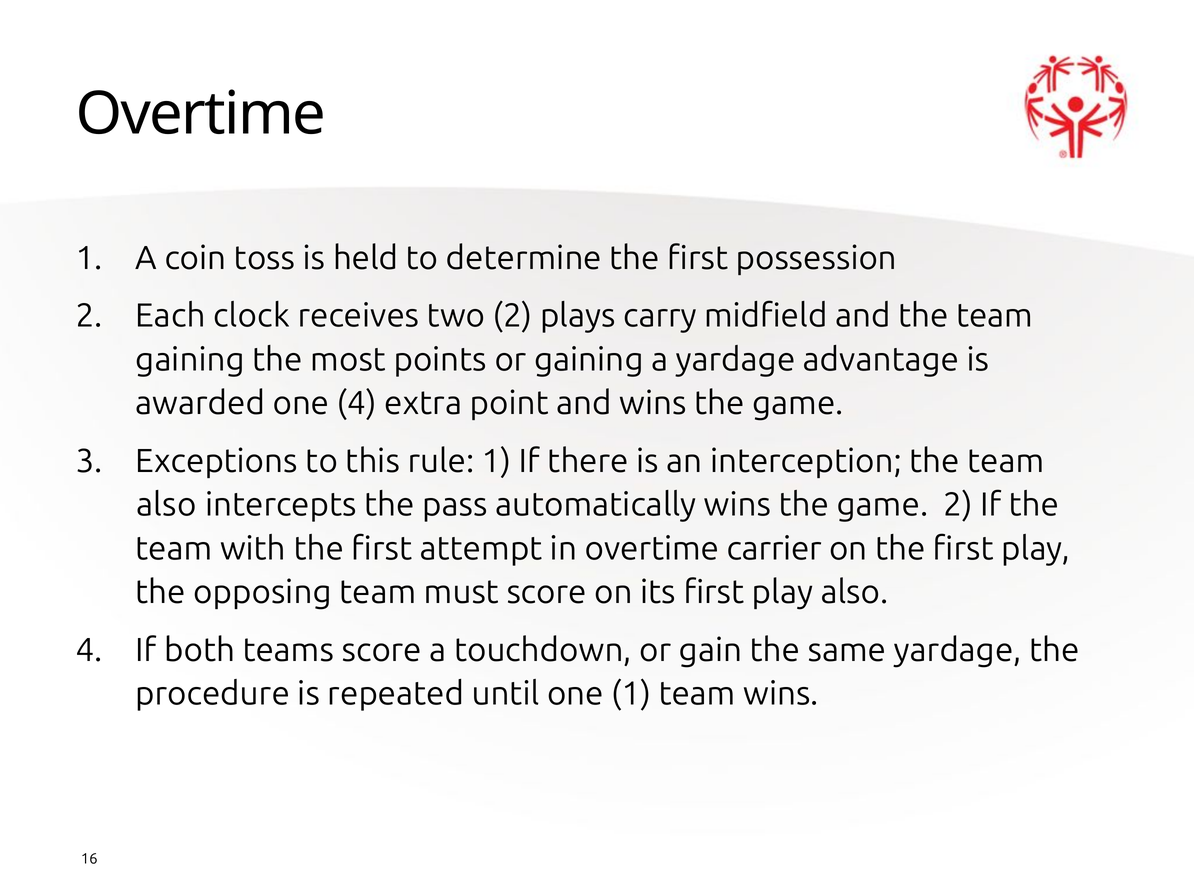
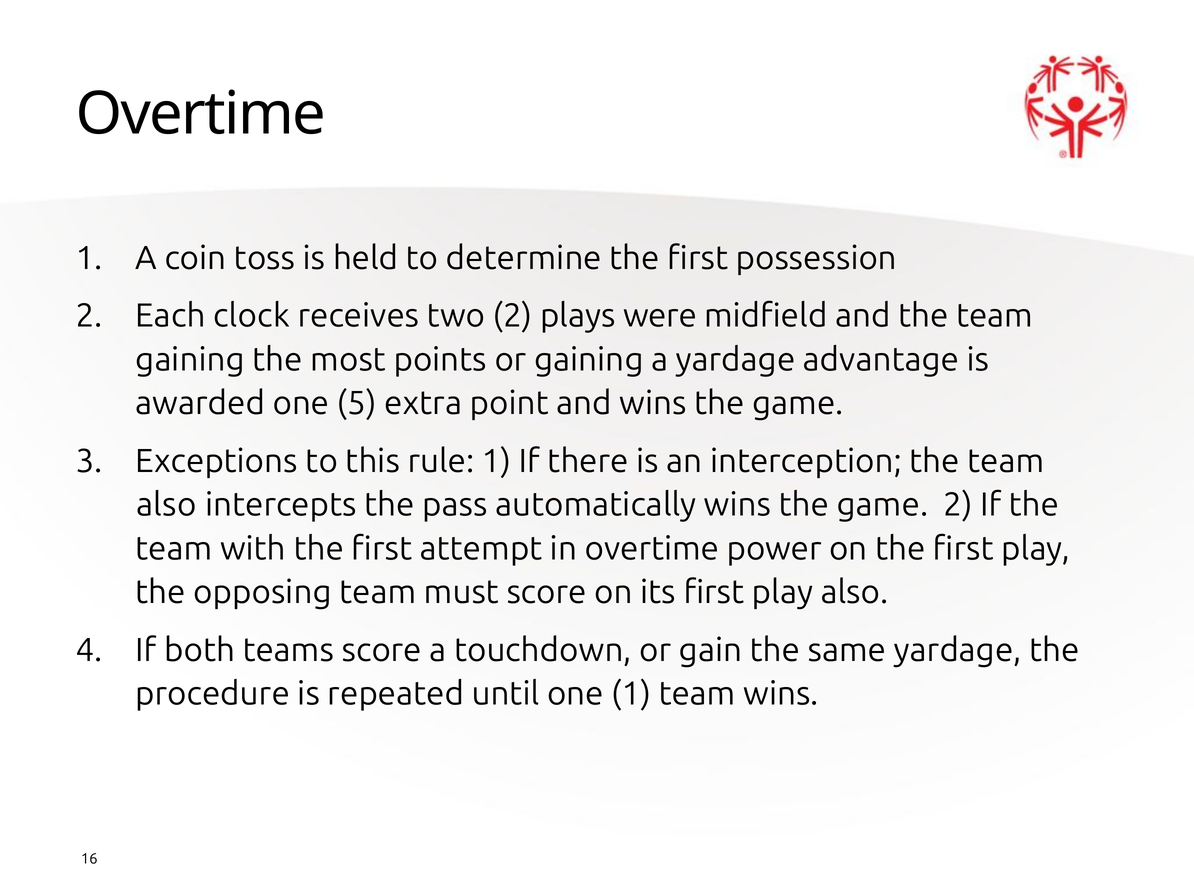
carry: carry -> were (660, 316)
one 4: 4 -> 5 (357, 404)
carrier: carrier -> power (774, 549)
